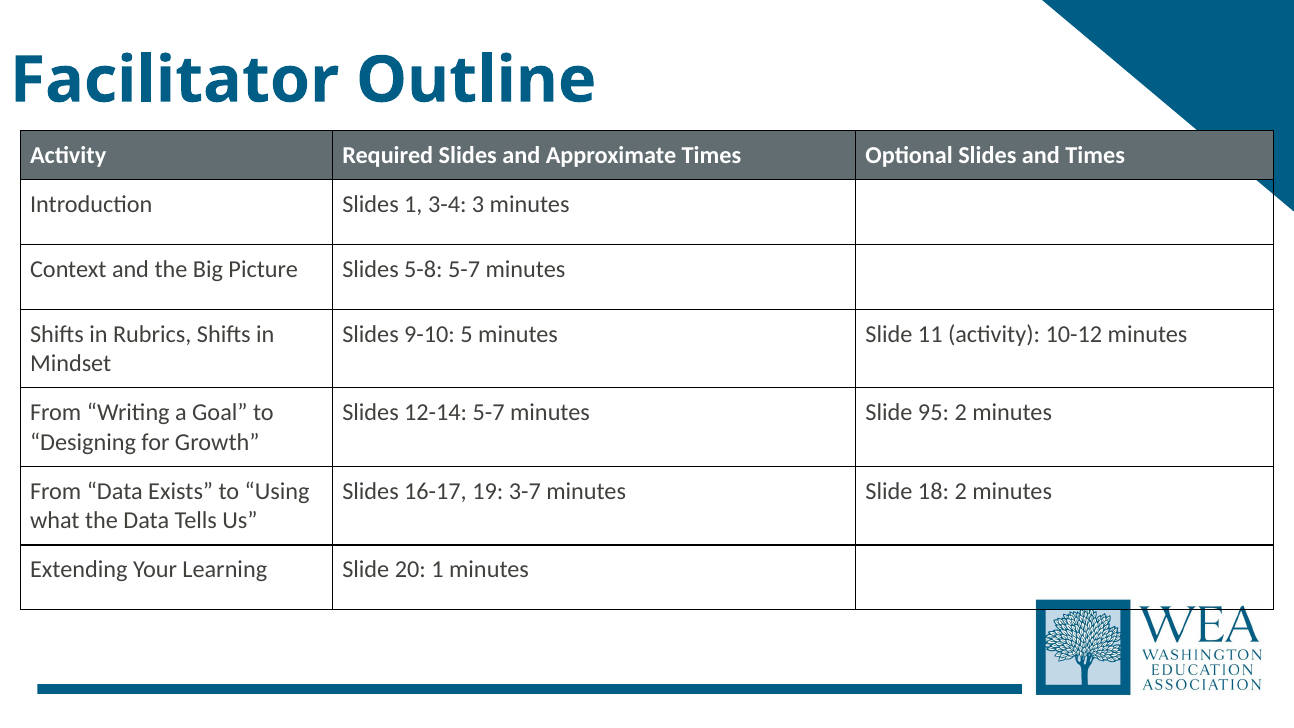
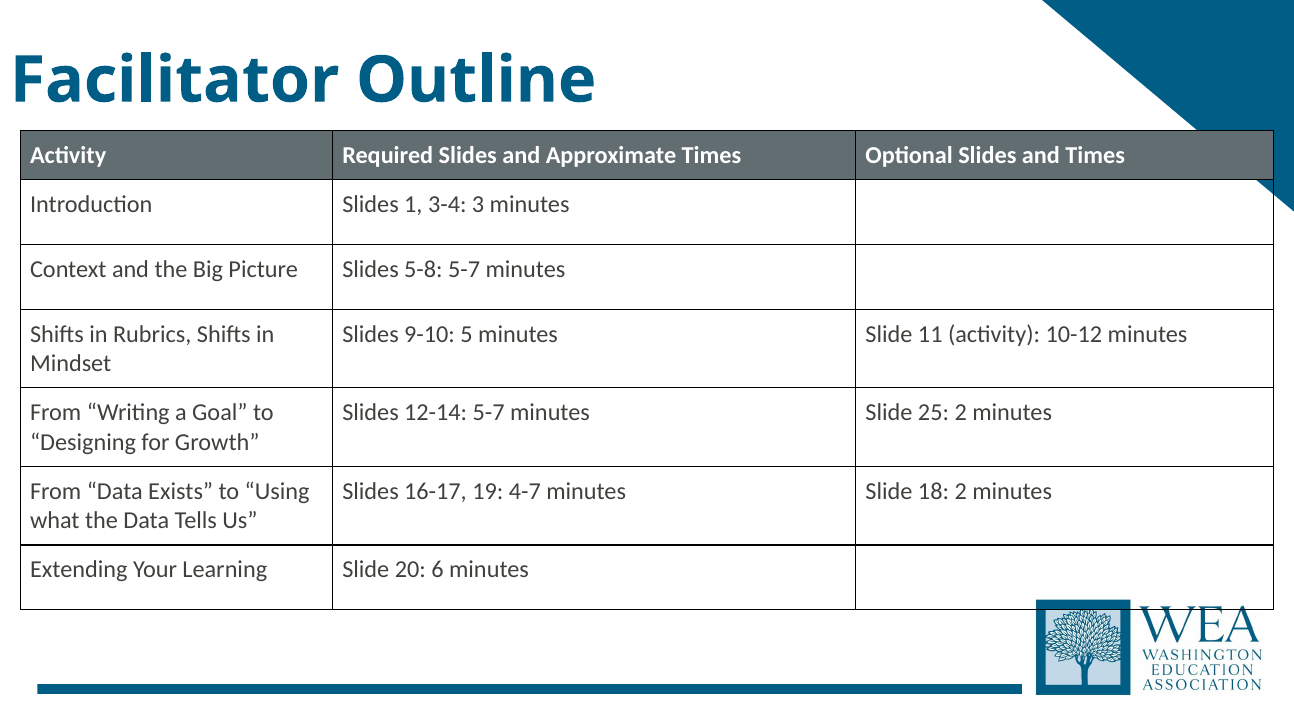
95: 95 -> 25 (934, 413)
3-7: 3-7 -> 4-7 (525, 491)
20 1: 1 -> 6 (437, 570)
